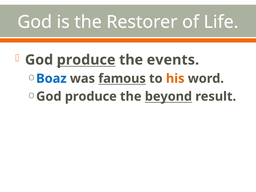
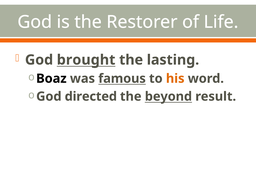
produce: produce -> brought (86, 60)
events: events -> lasting (173, 60)
Boaz colour: blue -> black (51, 79)
produce: produce -> directed (91, 96)
